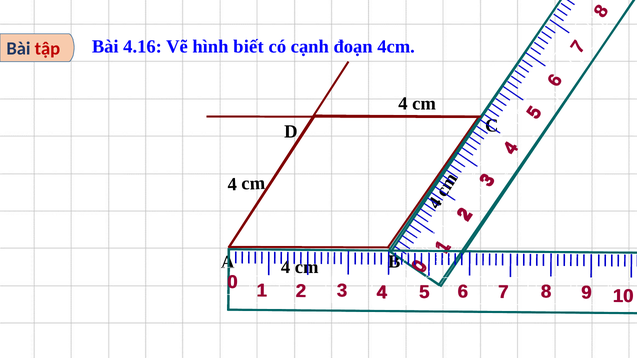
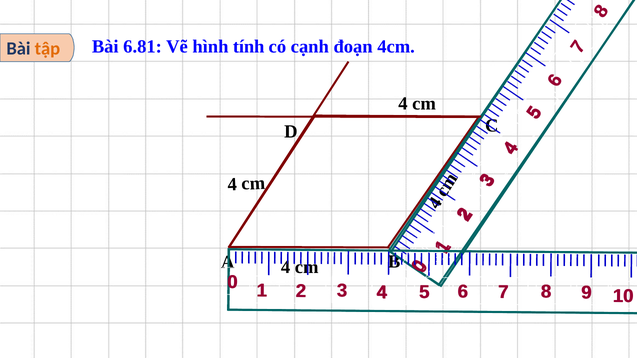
4.16: 4.16 -> 6.81 (143, 47)
biết: biết -> tính (249, 47)
tập colour: red -> orange (47, 49)
